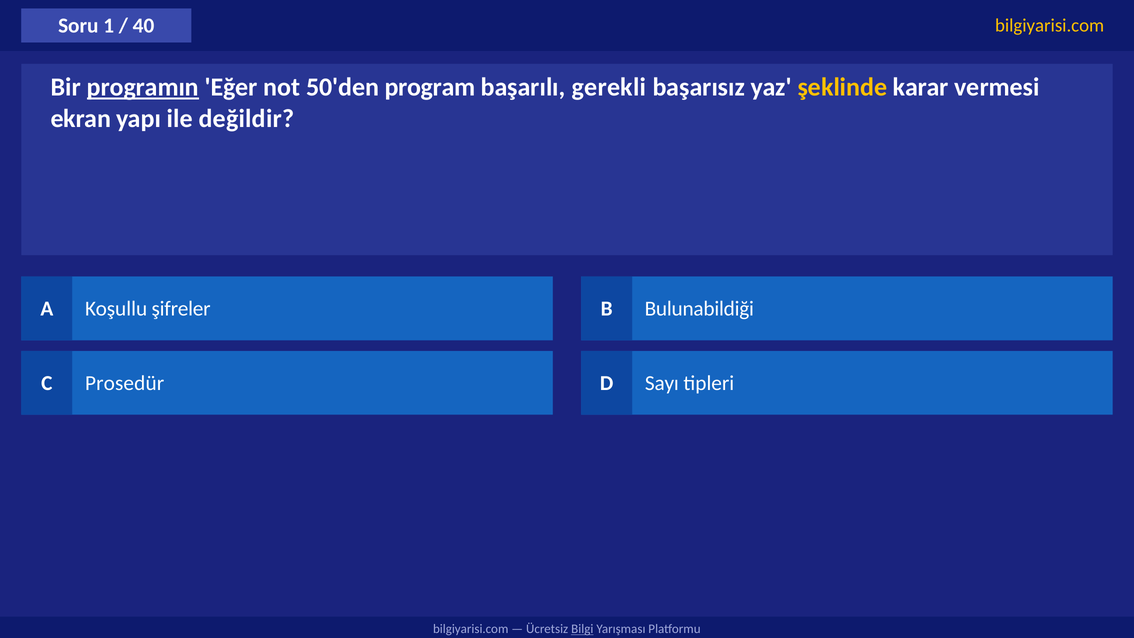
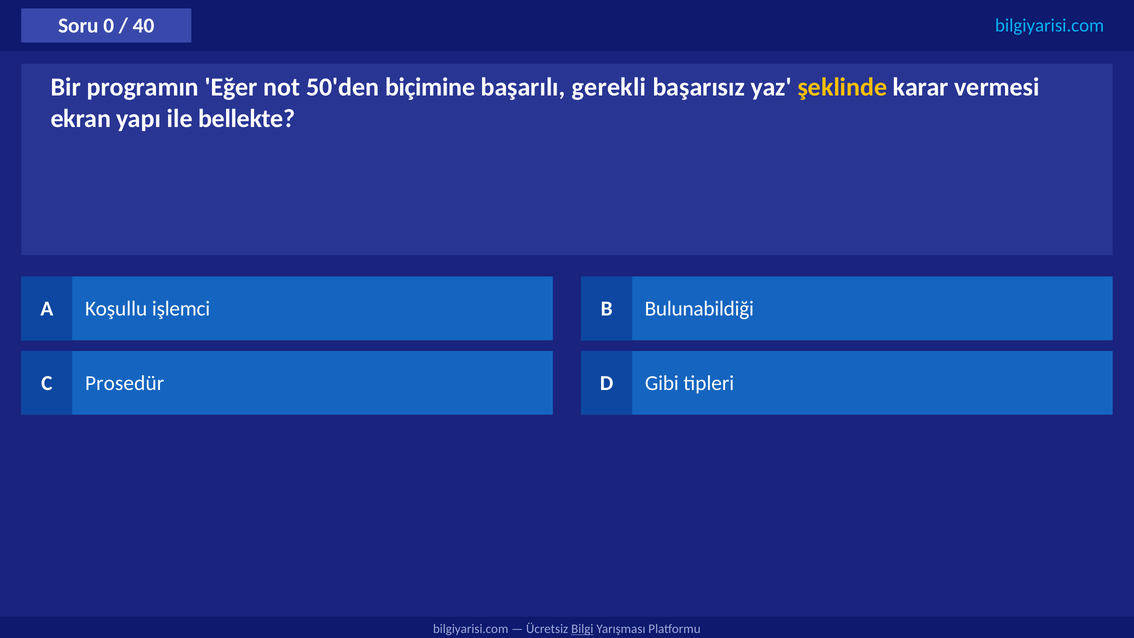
1: 1 -> 0 (109, 26)
bilgiyarisi.com colour: yellow -> light blue (1050, 26)
programın underline: present -> none (143, 87)
program: program -> biçimine (430, 87)
değildir: değildir -> bellekte (247, 119)
şifreler: şifreler -> işlemci (181, 309)
Sayı: Sayı -> Gibi (662, 383)
